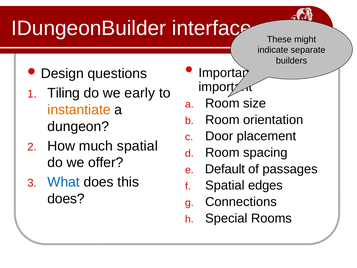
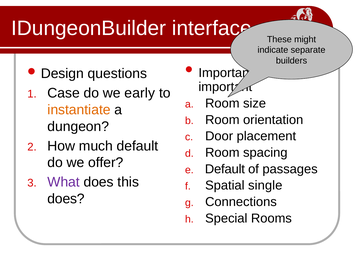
Tiling: Tiling -> Case (64, 93)
much spatial: spatial -> default (138, 146)
What colour: blue -> purple (64, 182)
edges: edges -> single (265, 185)
